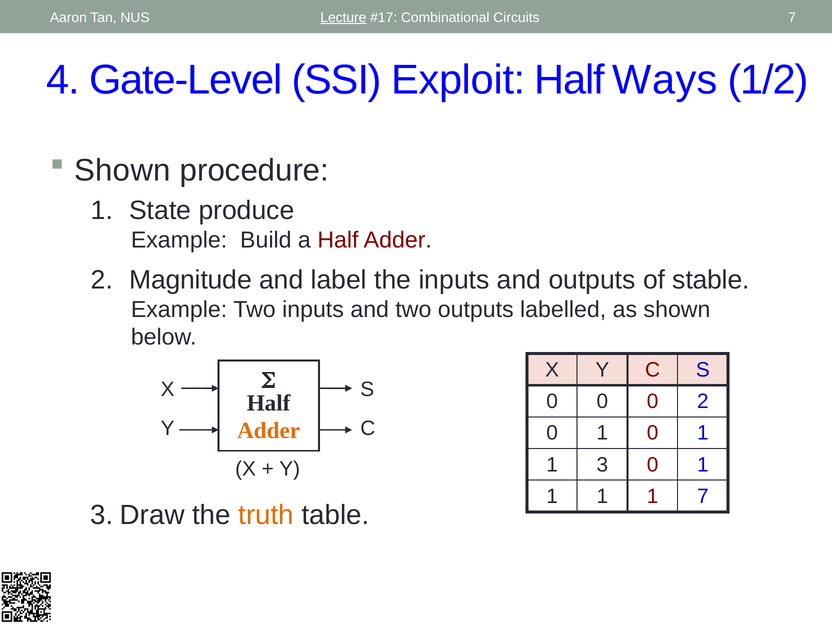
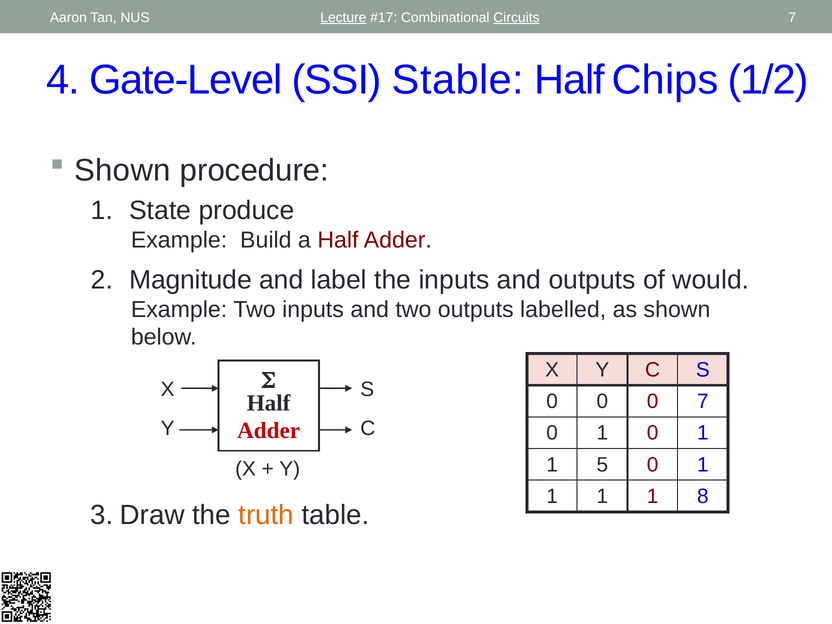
Circuits underline: none -> present (516, 18)
Exploit: Exploit -> Stable (458, 80)
Ways: Ways -> Chips (665, 80)
stable: stable -> would (711, 280)
0 2: 2 -> 7 (703, 401)
Adder colour: orange -> red (269, 431)
3: 3 -> 5 (602, 465)
1 7: 7 -> 8 (703, 496)
